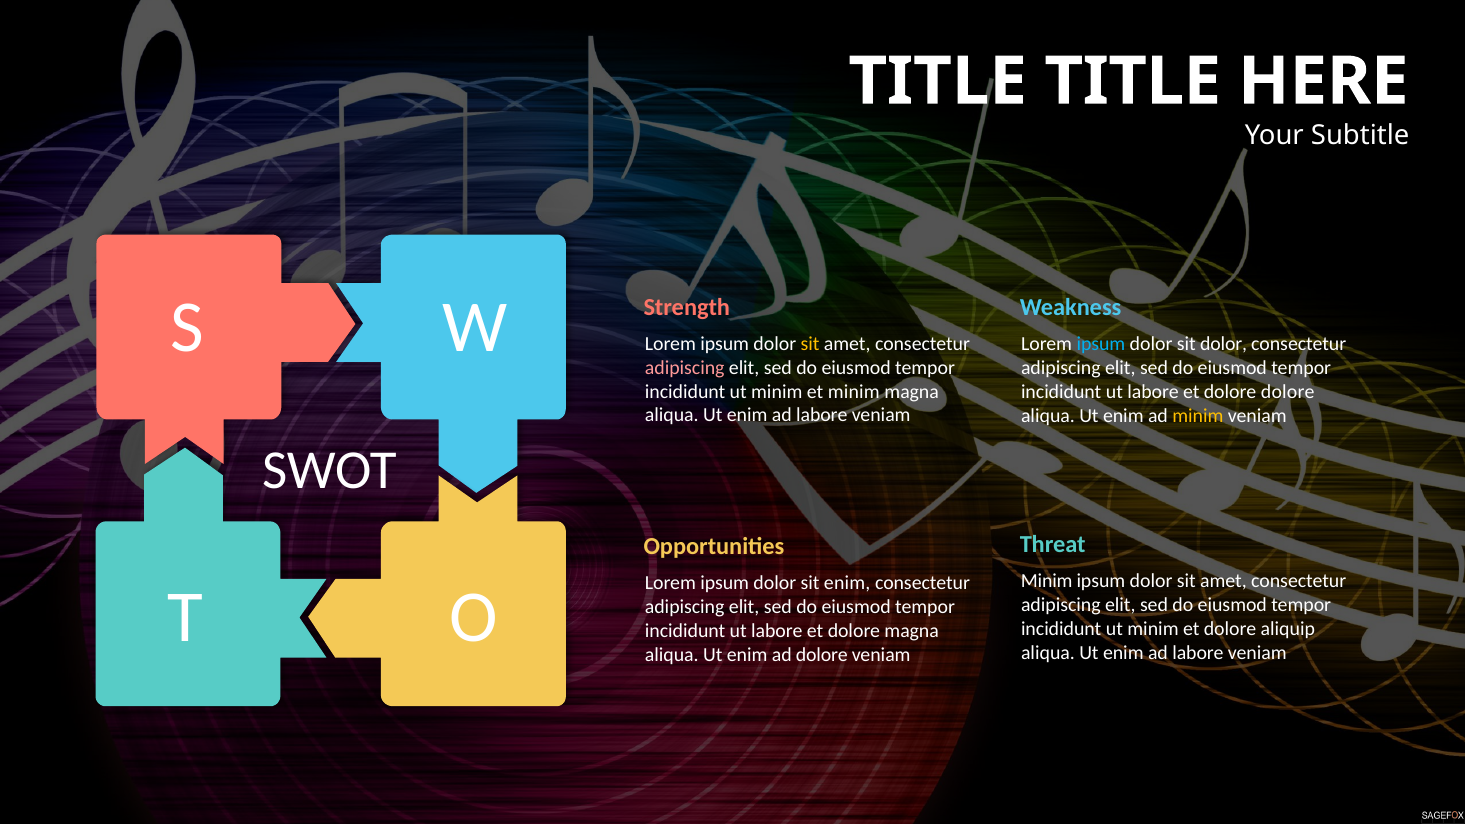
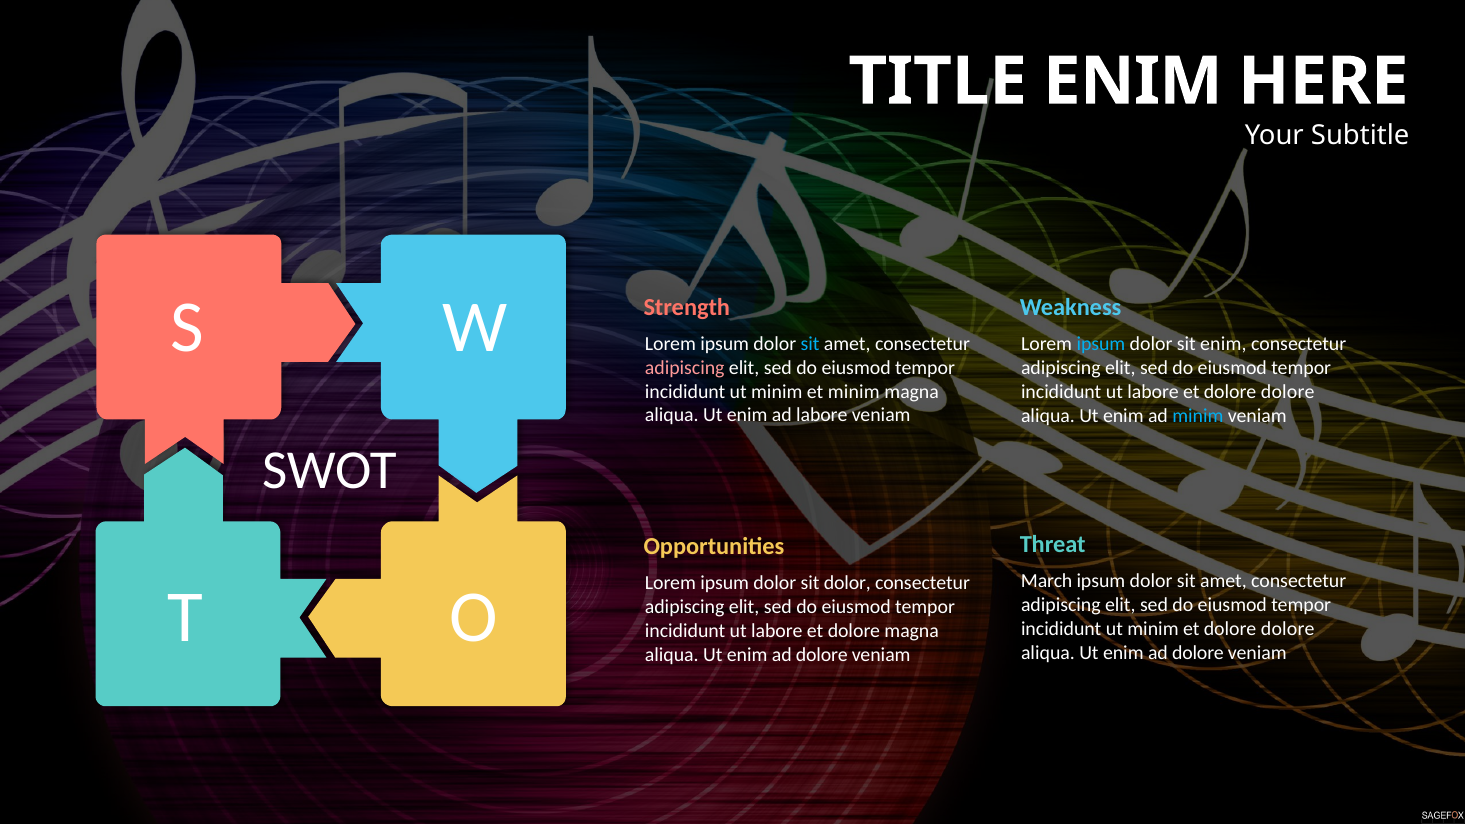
TITLE TITLE: TITLE -> ENIM (1133, 81)
sit colour: yellow -> light blue (810, 344)
sit dolor: dolor -> enim (1223, 344)
minim colour: yellow -> light blue (1198, 416)
Minim: Minim -> March (1047, 581)
sit enim: enim -> dolor (847, 583)
aliquip: aliquip -> dolore (1288, 629)
labore: labore -> dolore (1198, 653)
